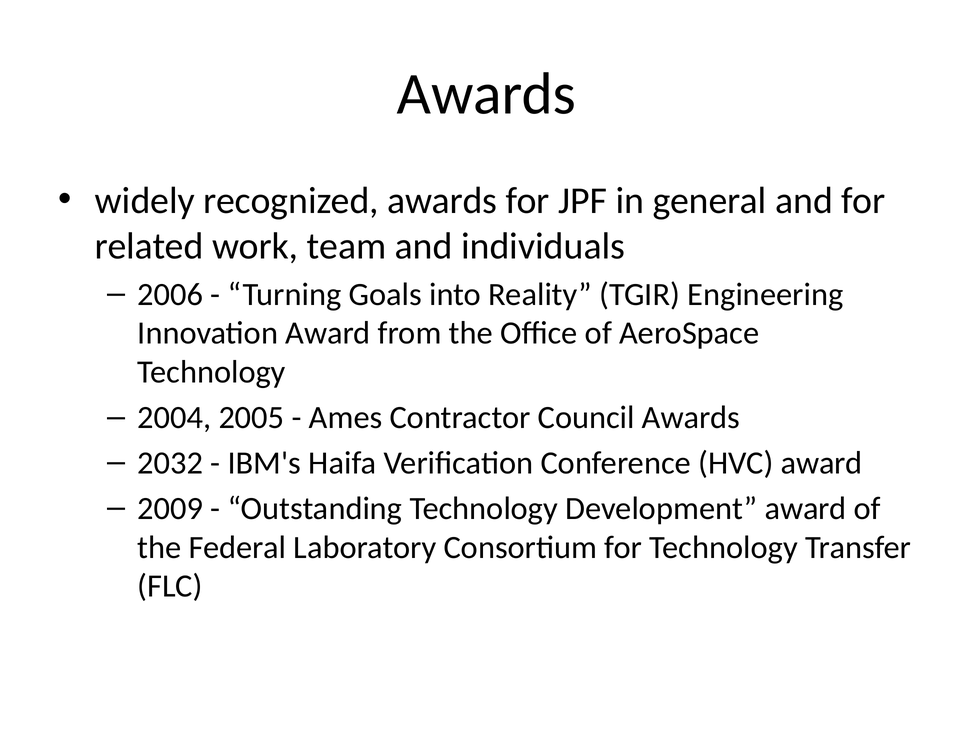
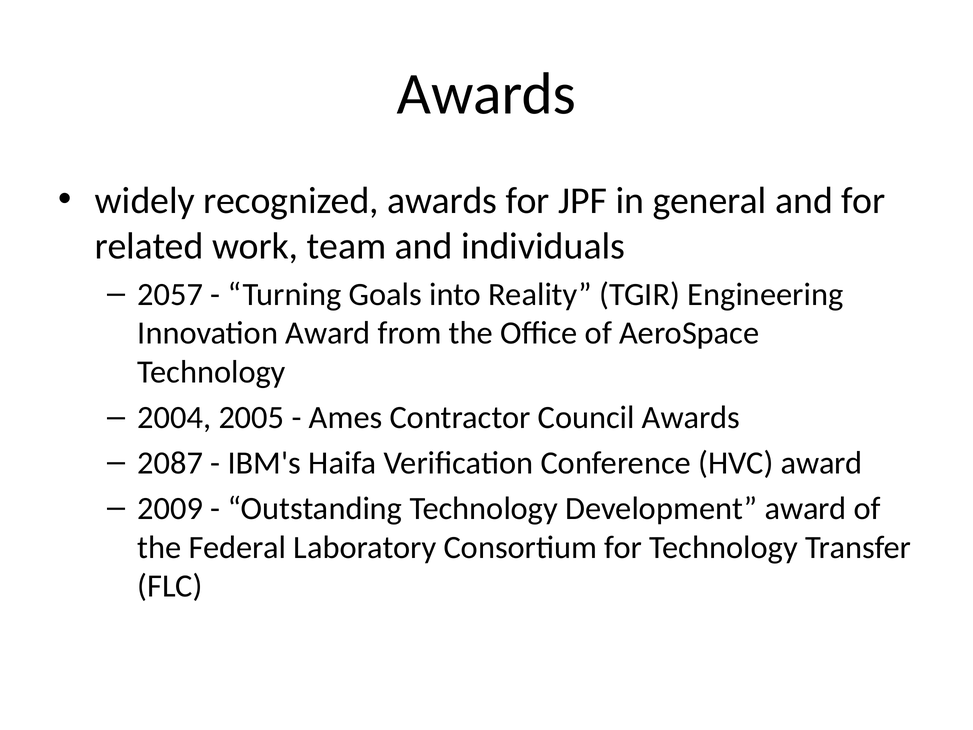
2006: 2006 -> 2057 (170, 294)
2032: 2032 -> 2087 (170, 463)
